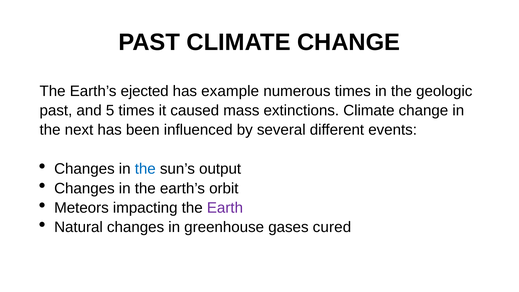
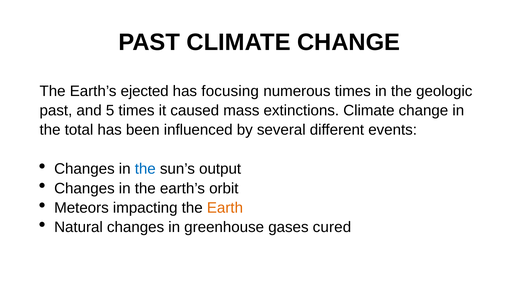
example: example -> focusing (230, 91)
next: next -> total (79, 130)
Earth colour: purple -> orange (225, 208)
